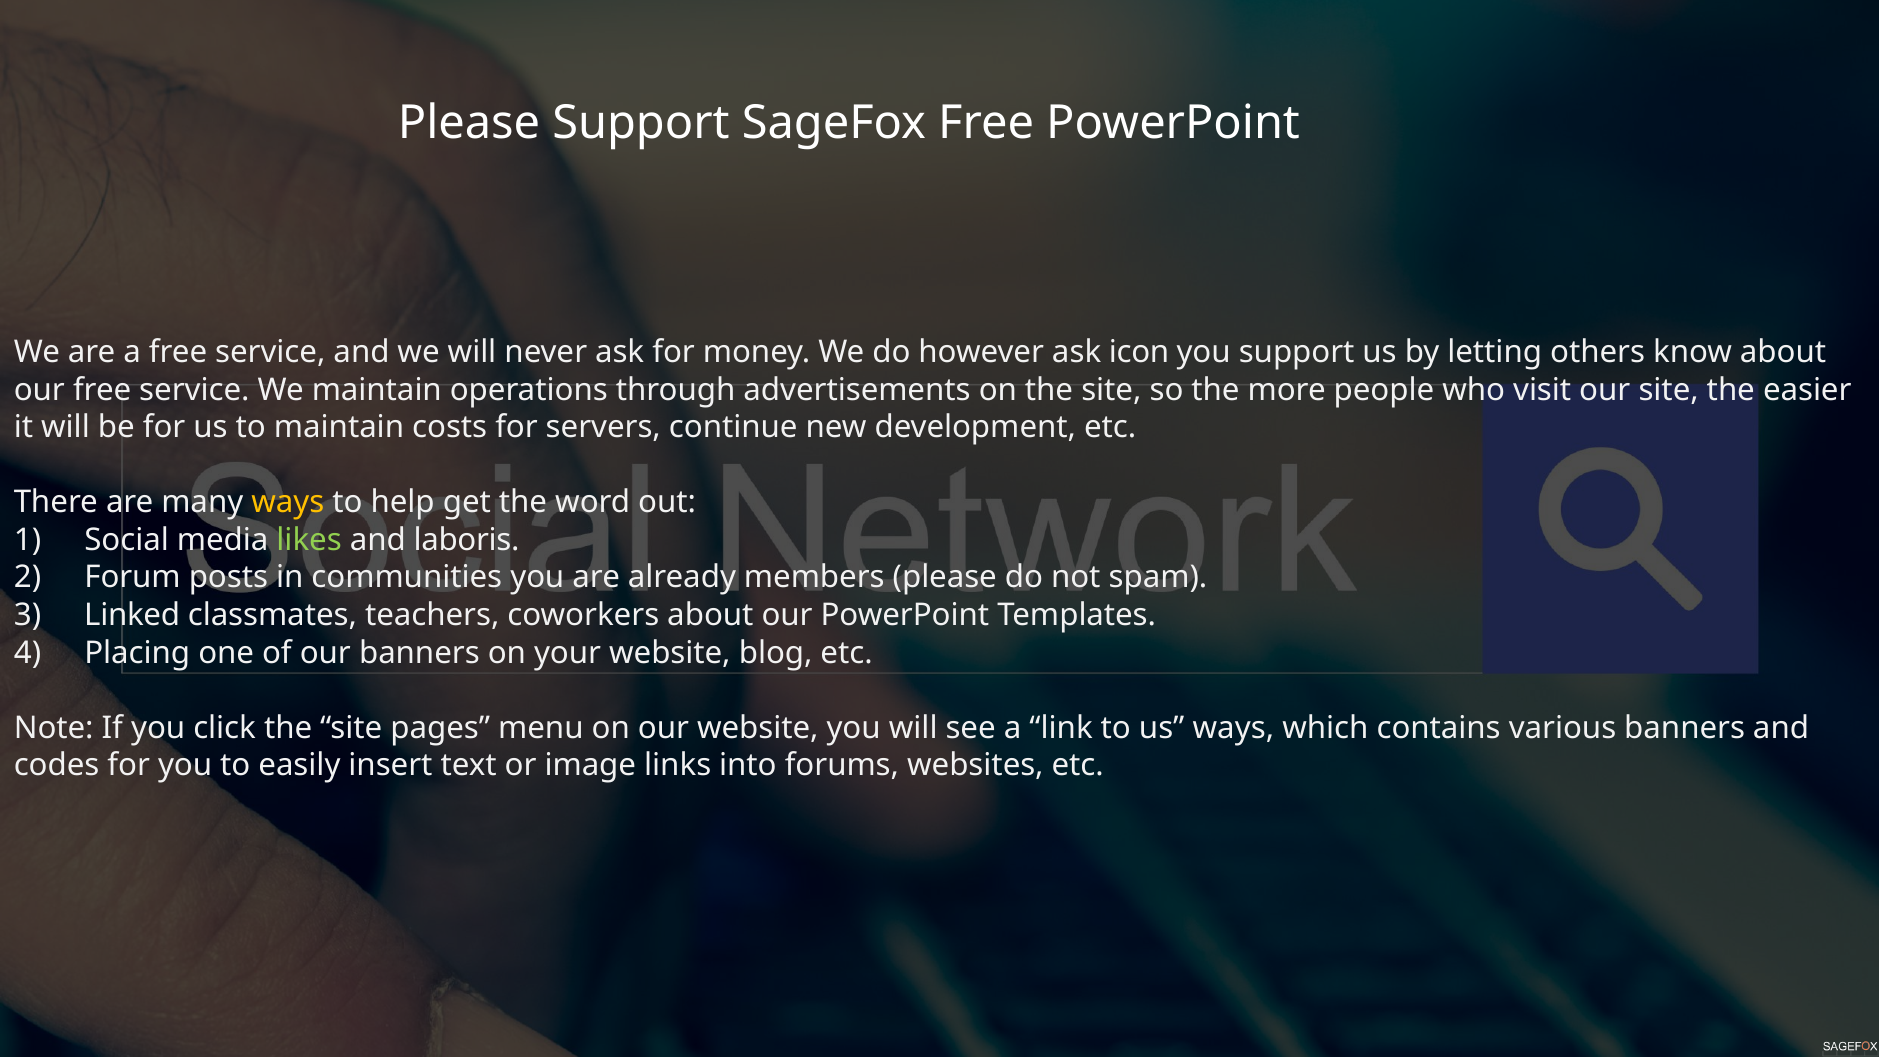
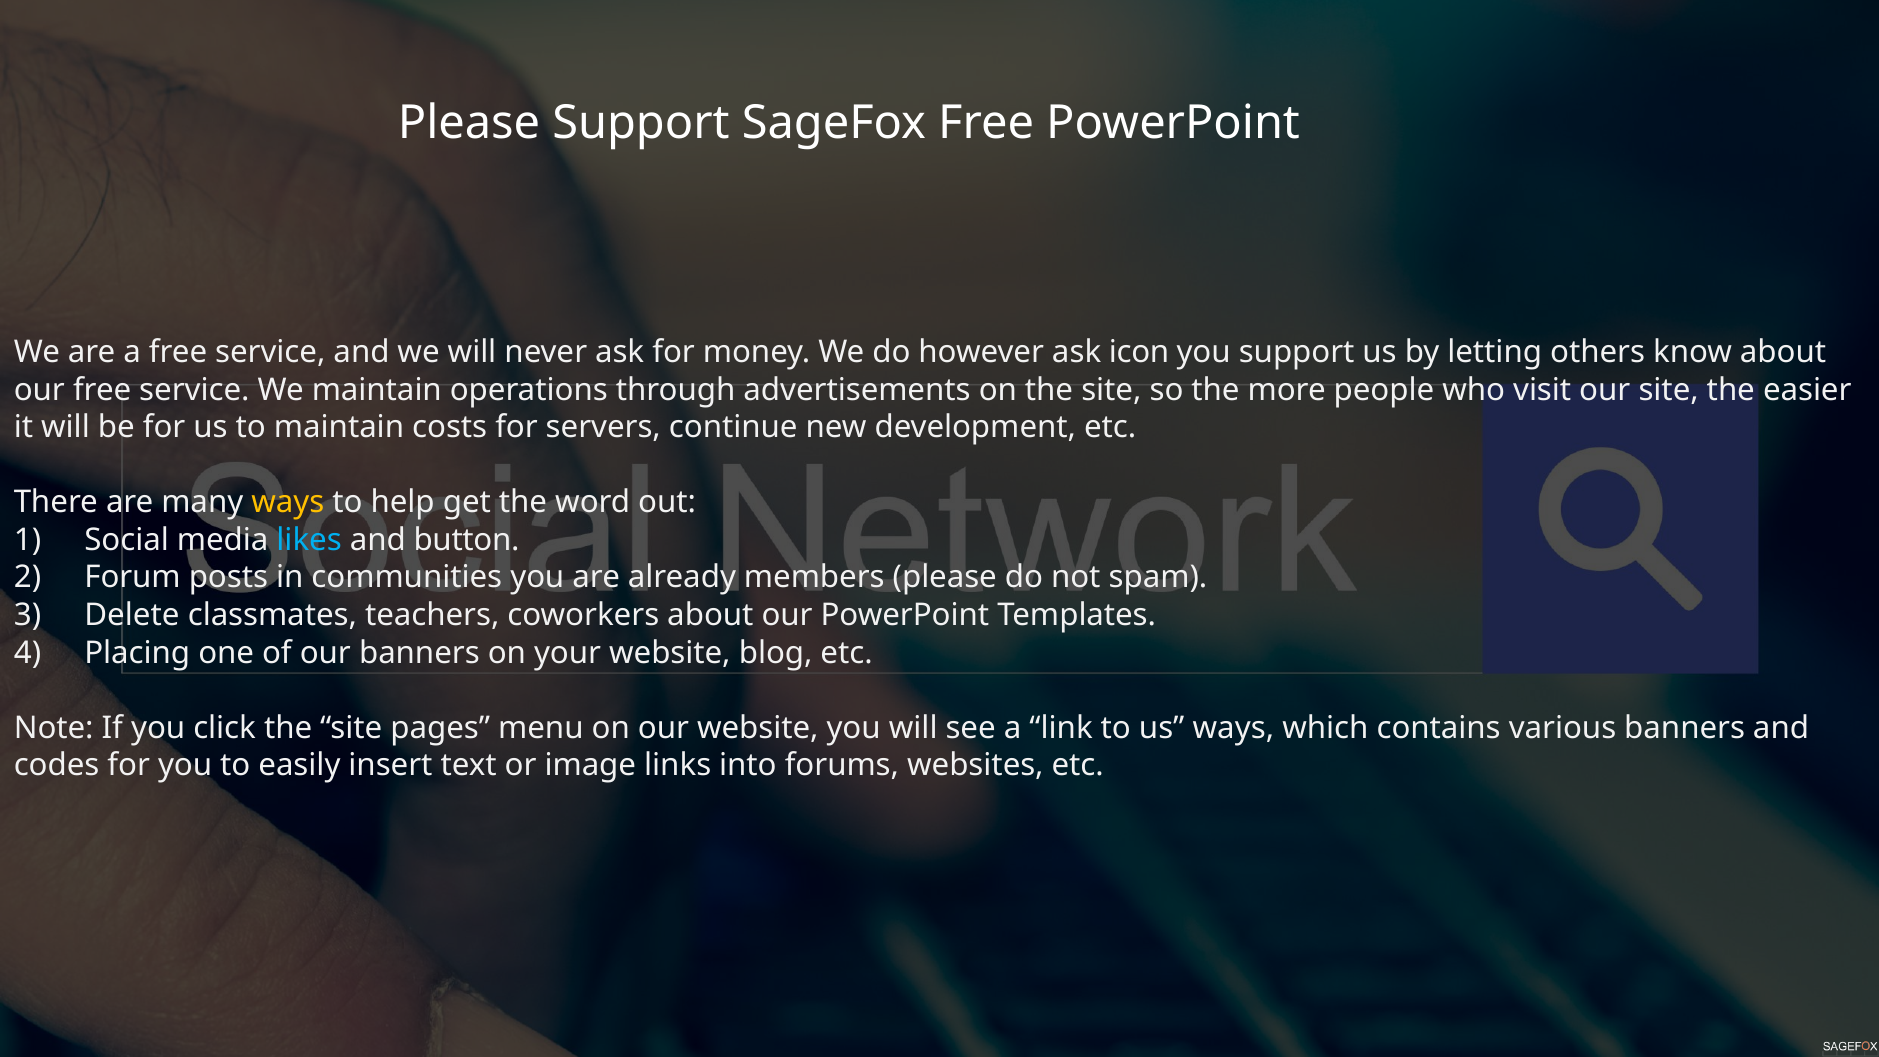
likes colour: light green -> light blue (309, 540)
laboris: laboris -> button (467, 540)
Linked: Linked -> Delete (132, 615)
